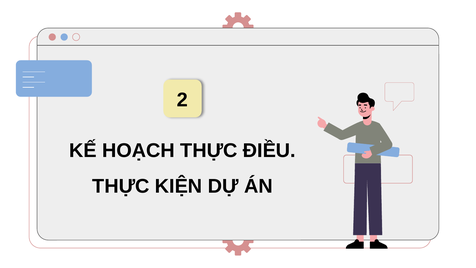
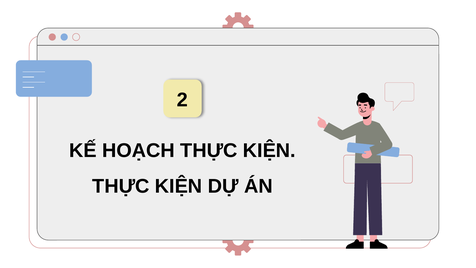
HOẠCH THỰC ĐIỀU: ĐIỀU -> KIỆN (269, 150)
